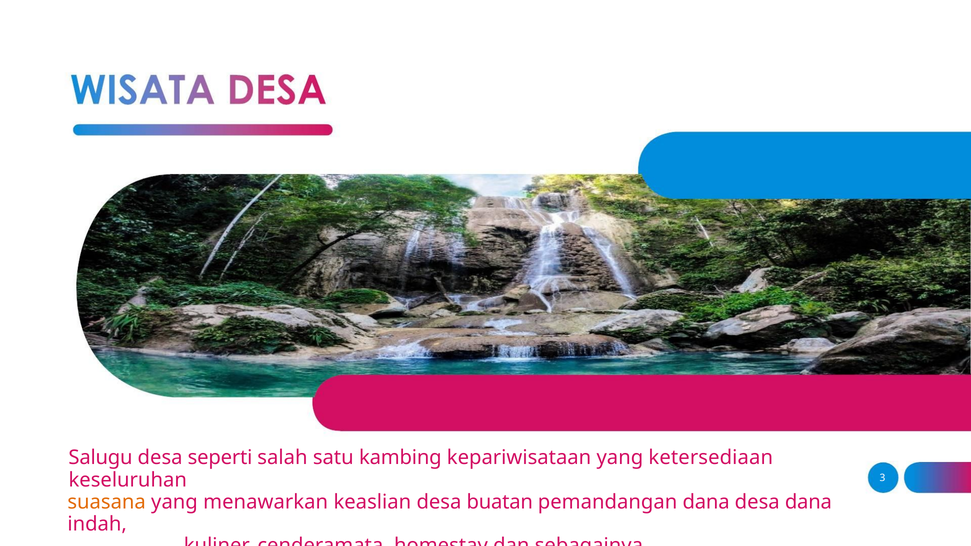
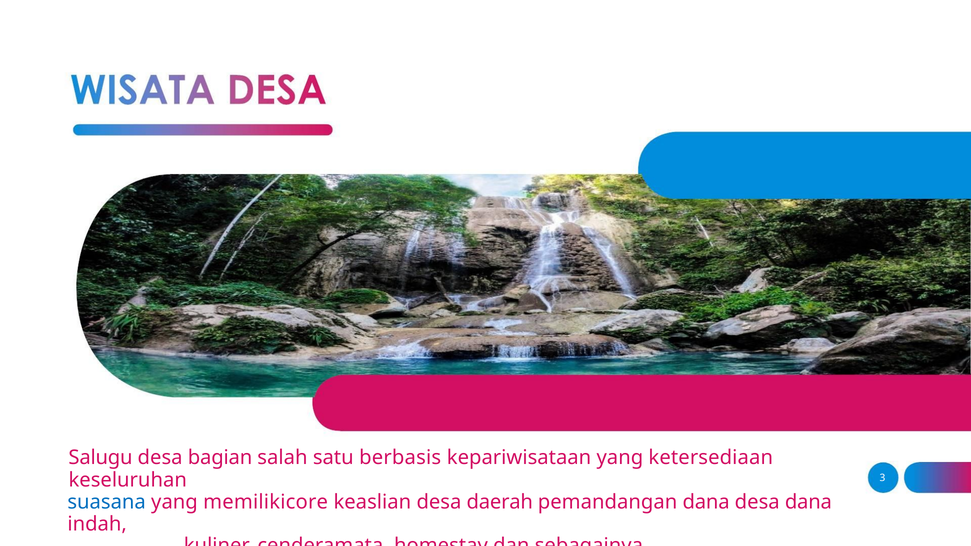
seperti: seperti -> bagian (220, 458)
kambing: kambing -> berbasis (400, 458)
suasana colour: orange -> blue (107, 502)
menawarkan: menawarkan -> memilikicore (266, 502)
buatan: buatan -> daerah (500, 502)
